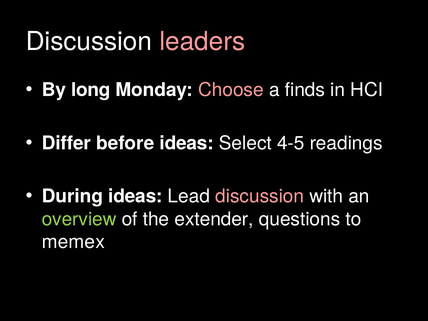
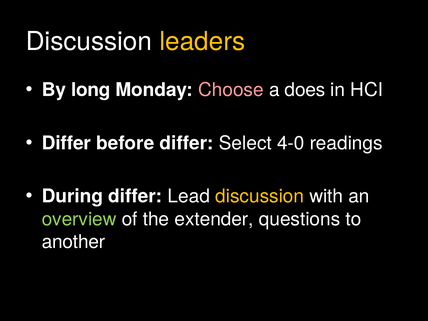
leaders colour: pink -> yellow (202, 41)
finds: finds -> does (305, 90)
before ideas: ideas -> differ (187, 143)
4-5: 4-5 -> 4-0 (291, 143)
During ideas: ideas -> differ (135, 196)
discussion colour: pink -> yellow (260, 196)
memex: memex -> another (74, 242)
